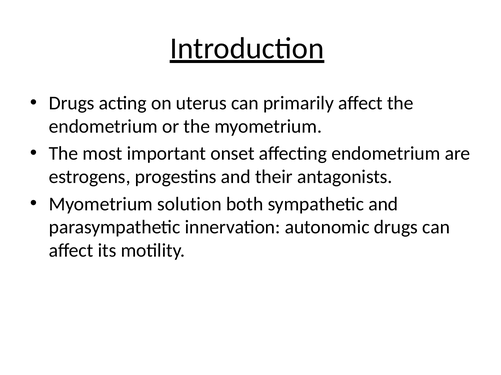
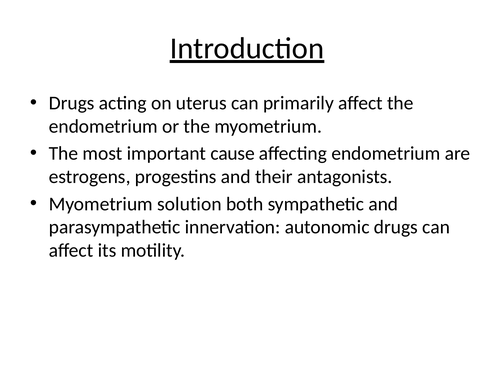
onset: onset -> cause (233, 154)
